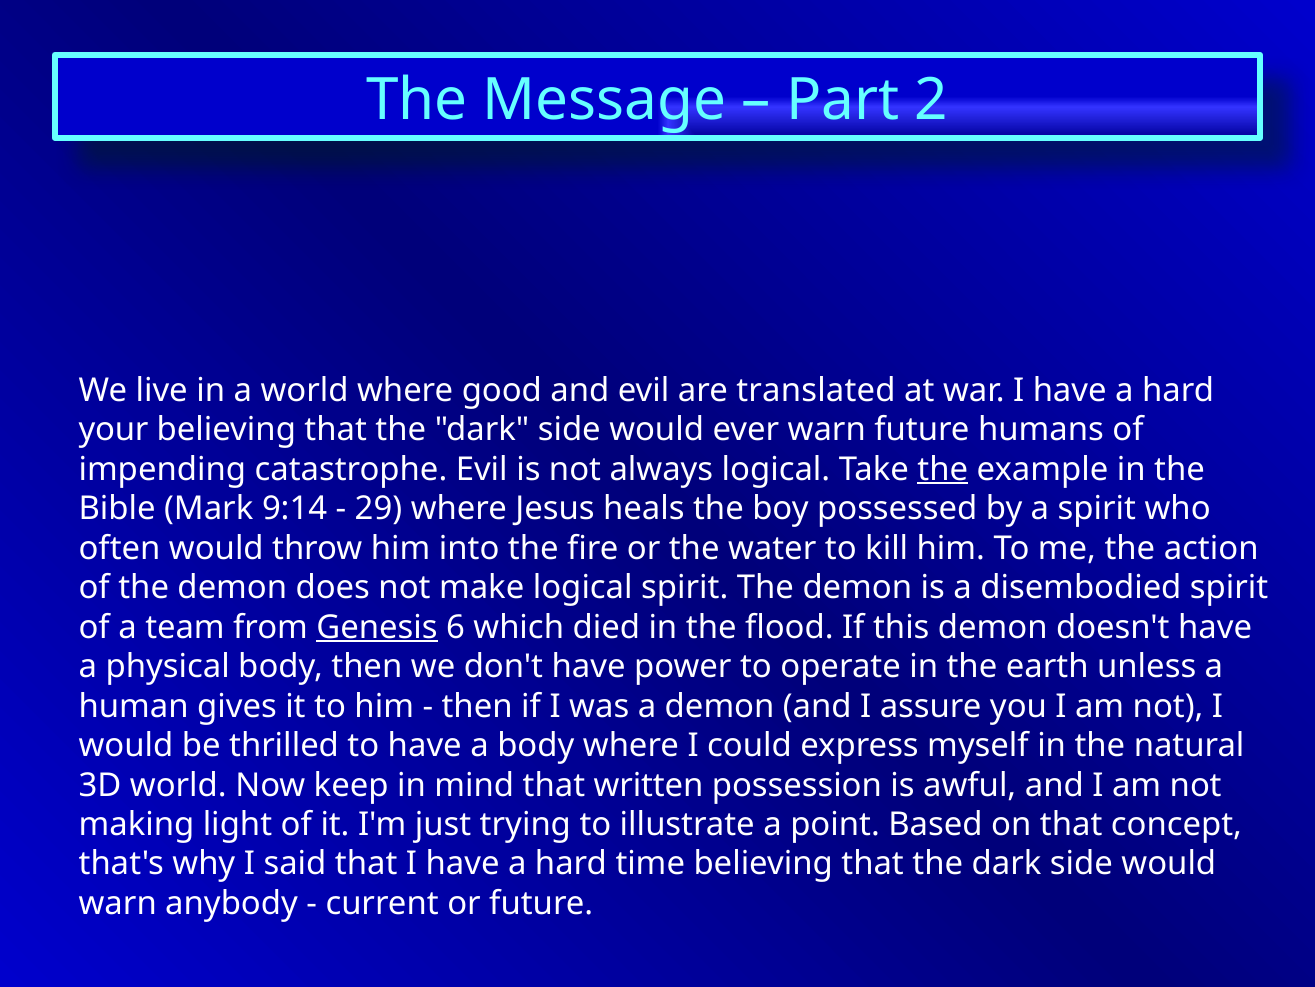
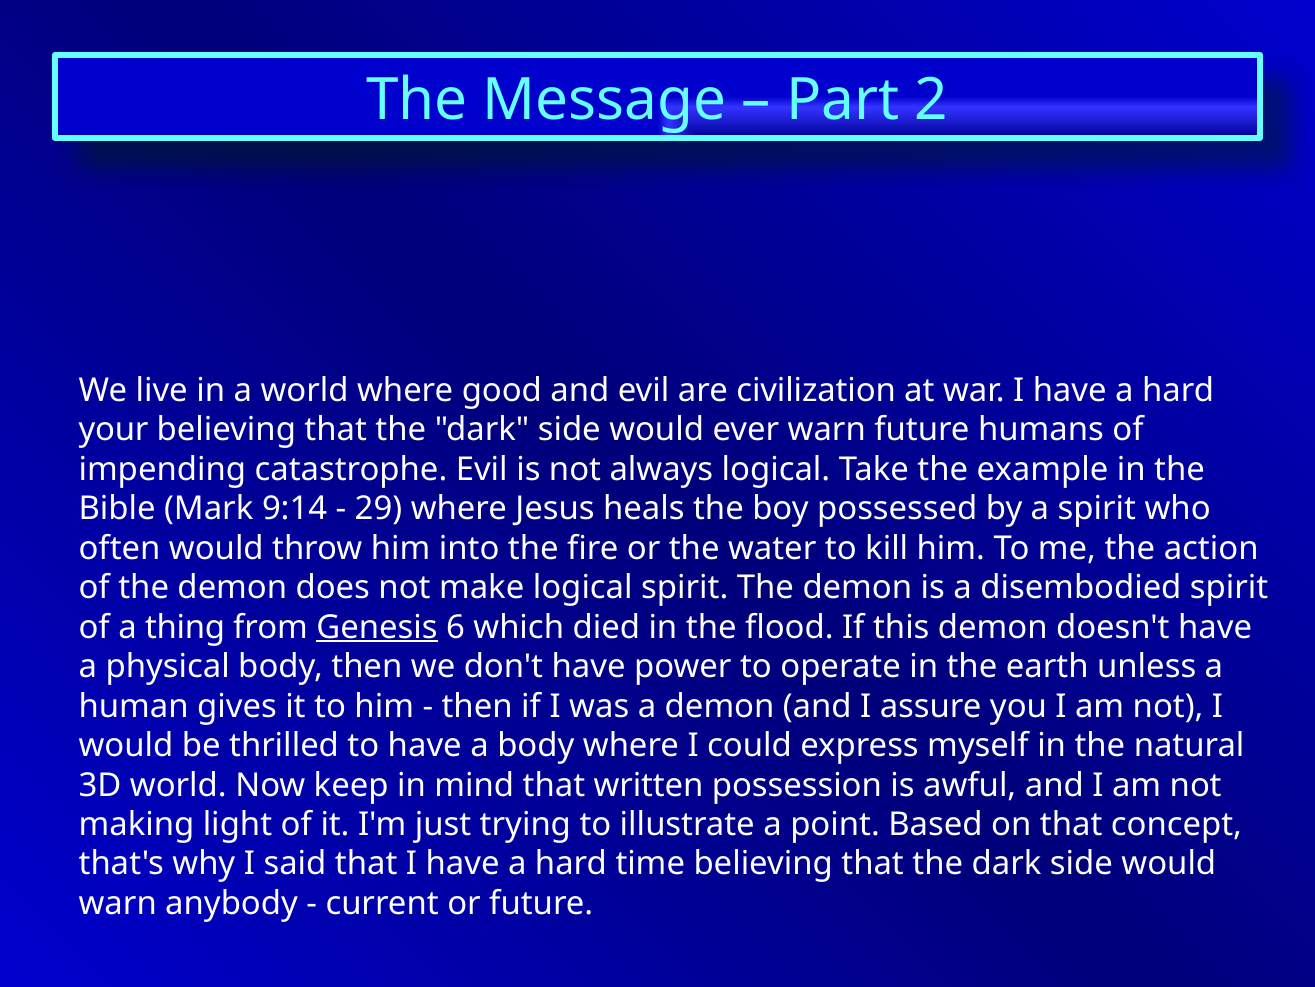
translated: translated -> civilization (816, 390)
the underline: present -> none (943, 469)
team: team -> thing (185, 627)
